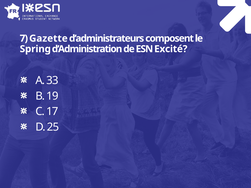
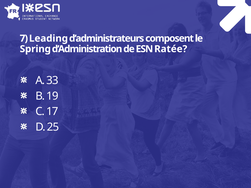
Gazette: Gazette -> Leading (48, 38)
Excité: Excité -> Ratée (171, 49)
